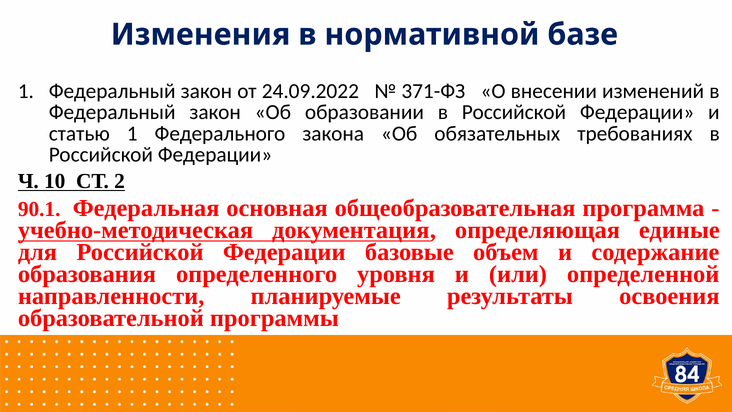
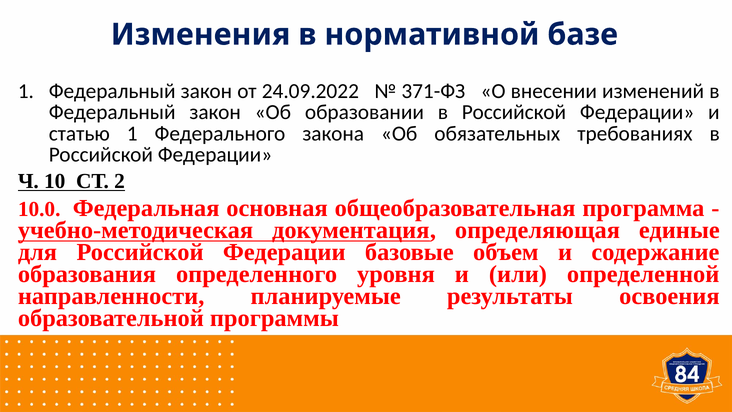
90.1: 90.1 -> 10.0 (39, 209)
